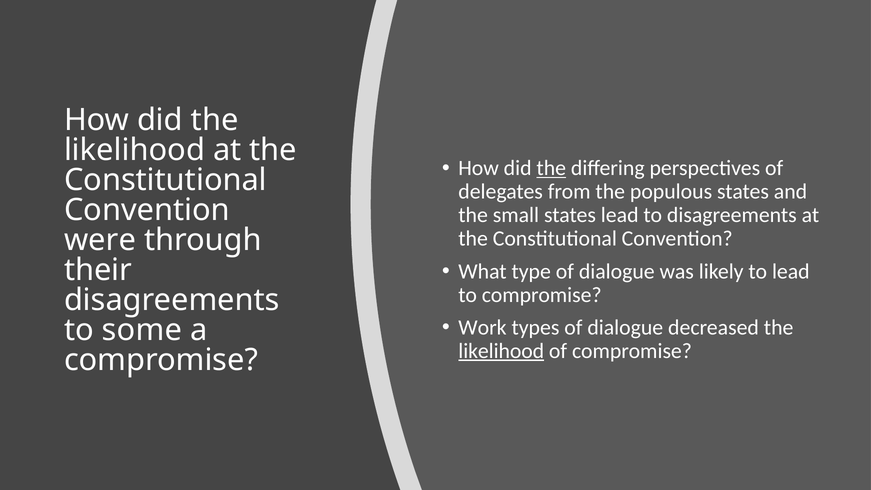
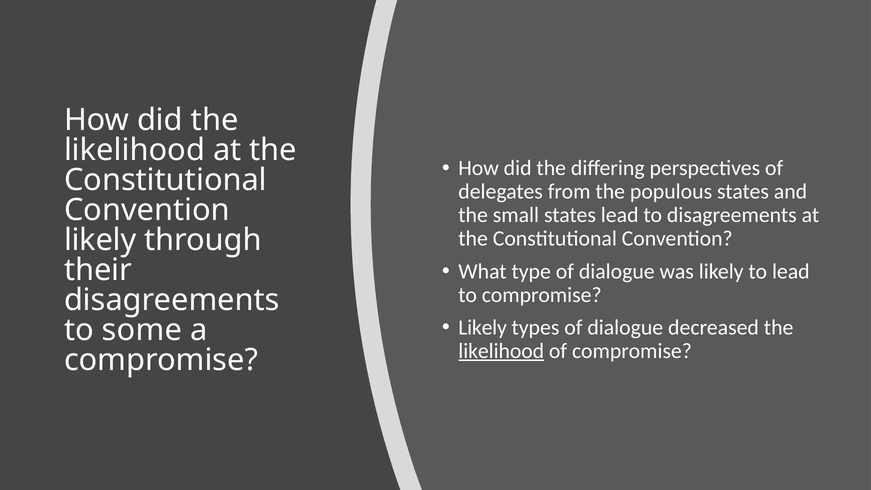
the underline: present -> none (551, 168)
were: were -> likely (100, 240)
Work: Work -> Likely (483, 327)
